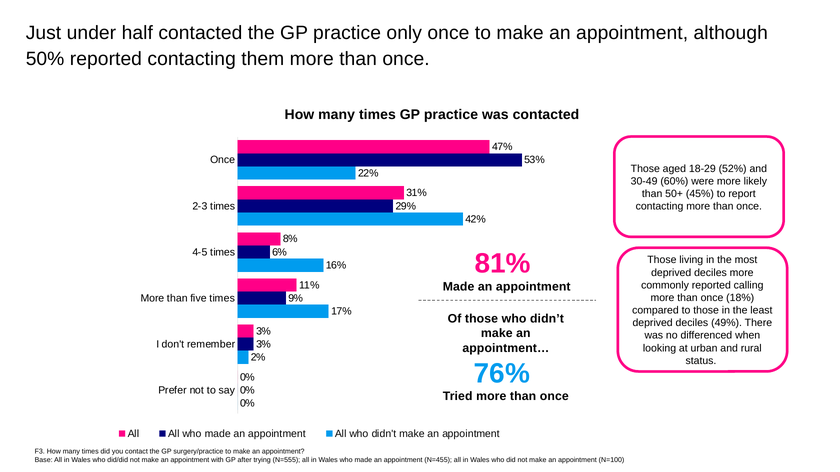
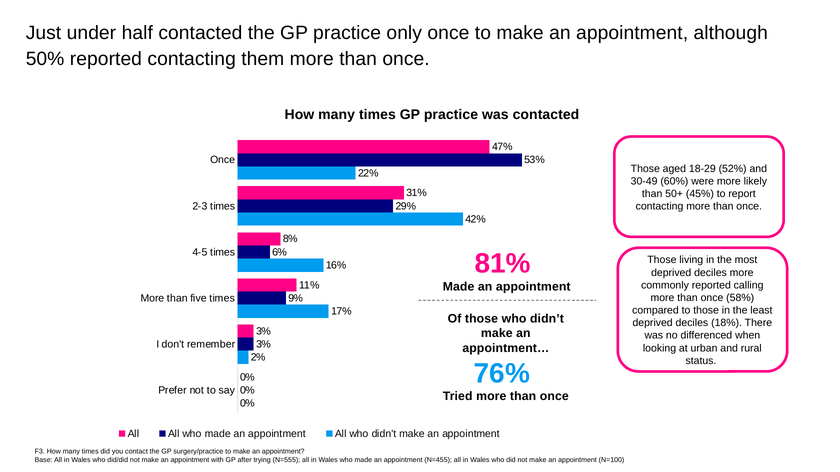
18%: 18% -> 58% (740, 298)
49%: 49% -> 18% (727, 323)
